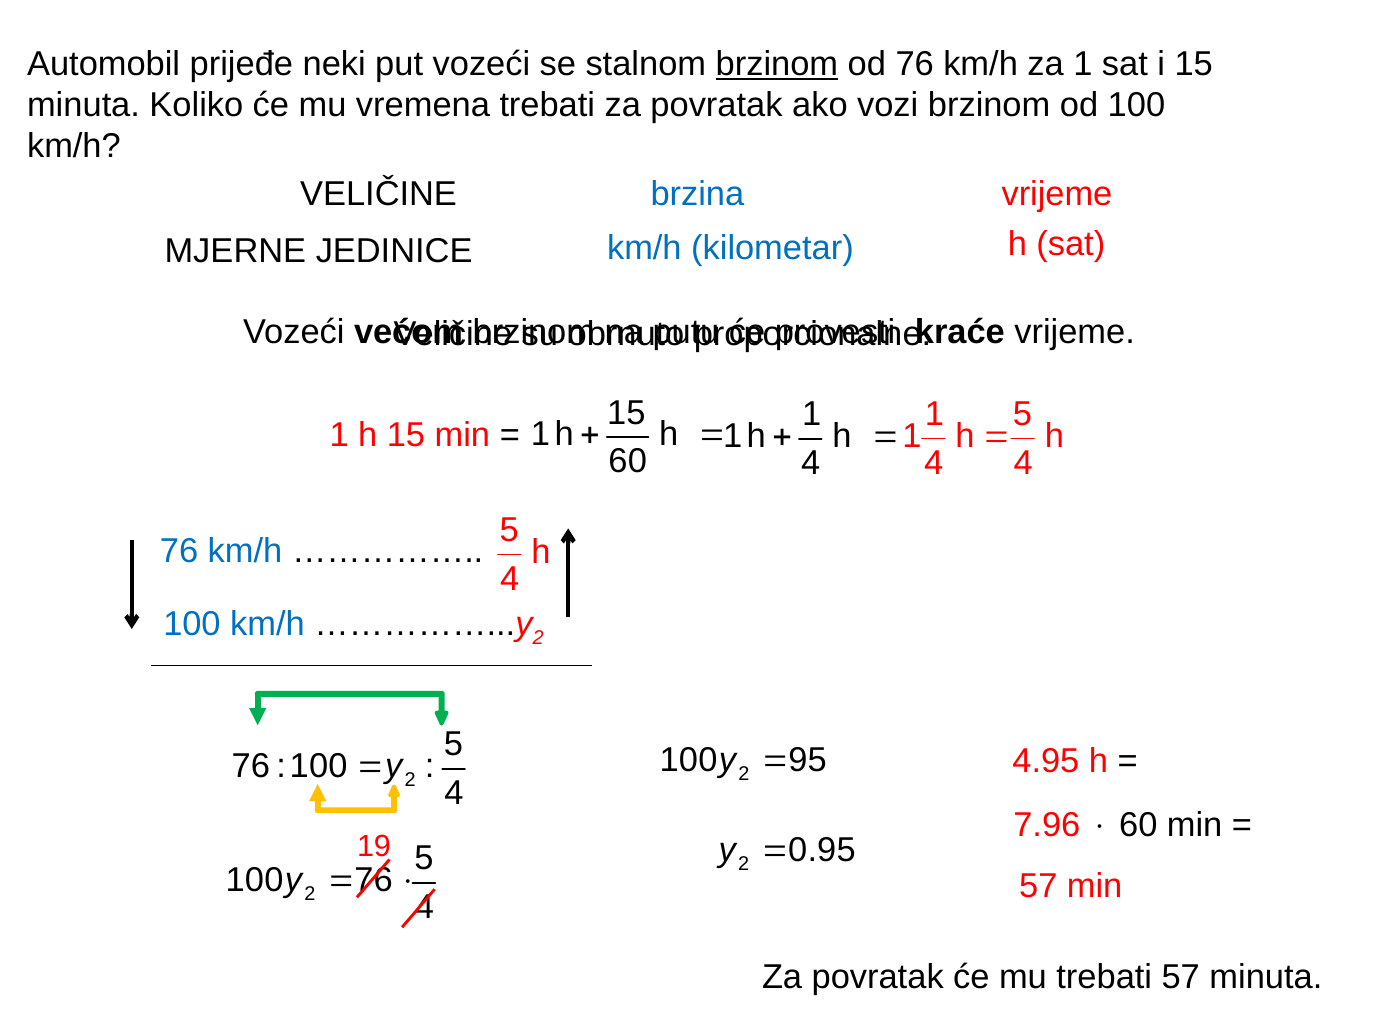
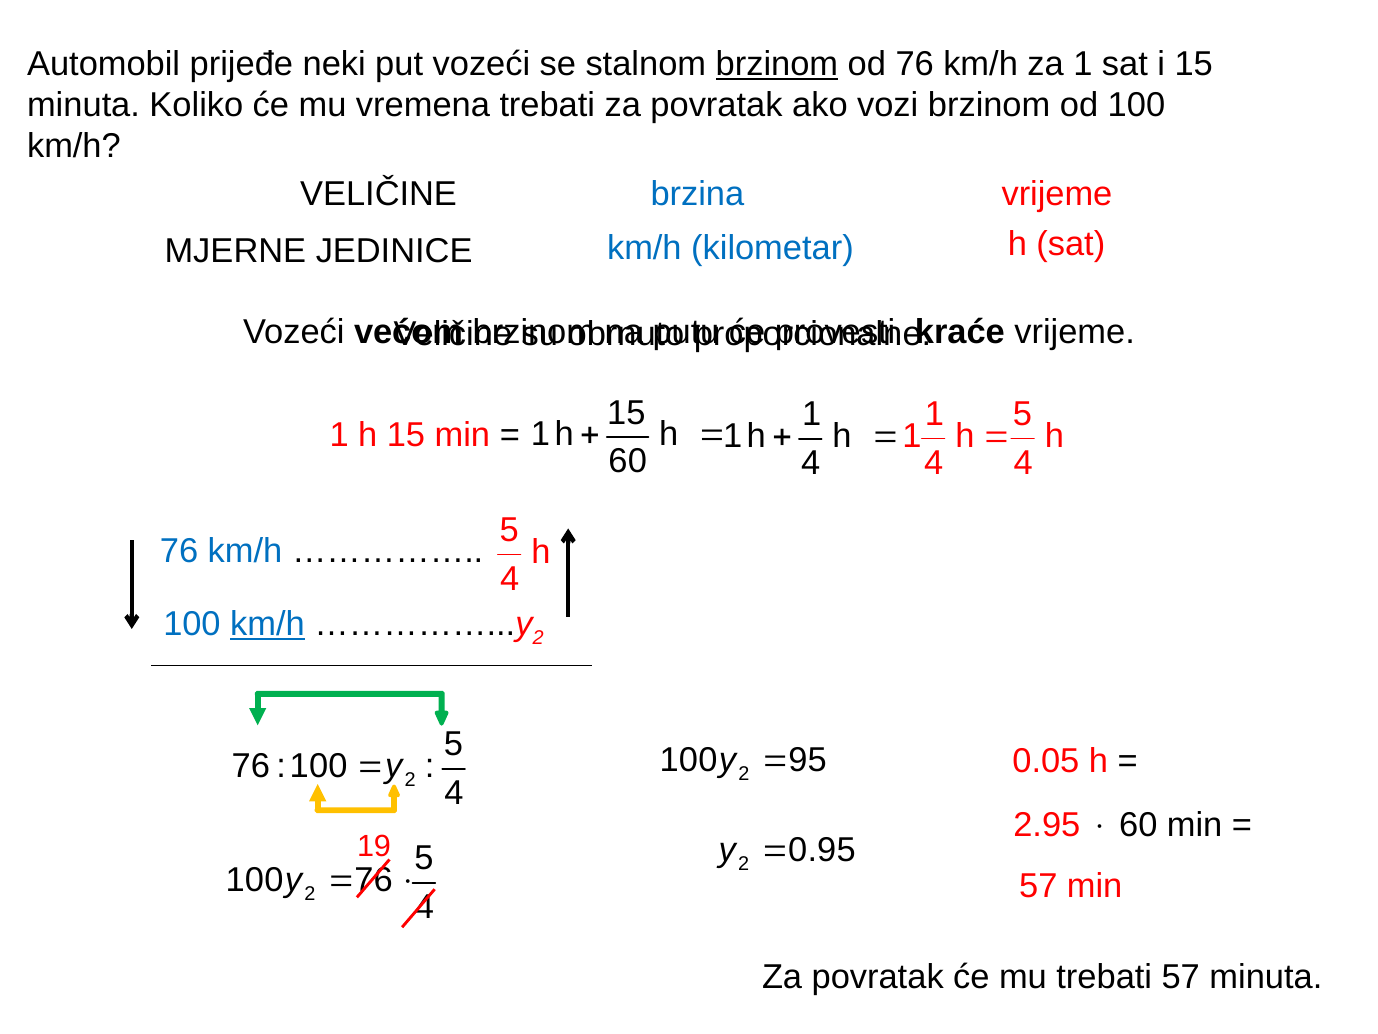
km/h underline: none -> present (267, 624)
4.95: 4.95 -> 0.05 (1046, 761)
7.96: 7.96 -> 2.95 (1047, 825)
